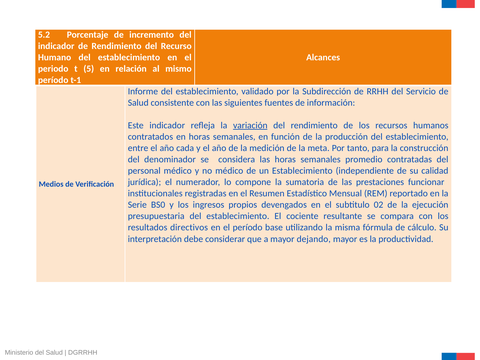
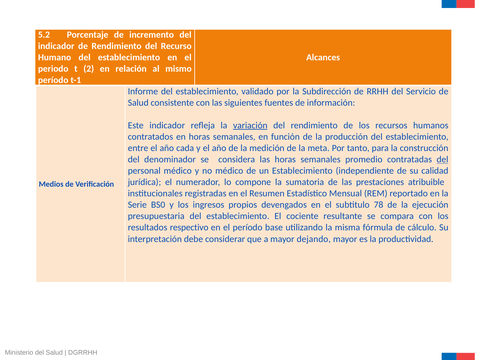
5: 5 -> 2 (89, 69)
del underline: none -> present (442, 159)
funcionar: funcionar -> atribuible (426, 182)
02: 02 -> 78 (378, 205)
directivos: directivos -> respectivo (189, 228)
